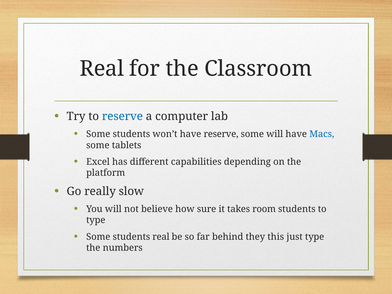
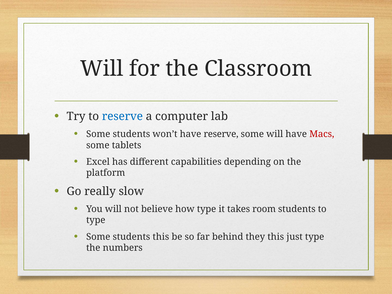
Real: Real -> Will (102, 69)
Macs colour: blue -> red (322, 134)
how sure: sure -> type (207, 209)
students real: real -> this (161, 237)
